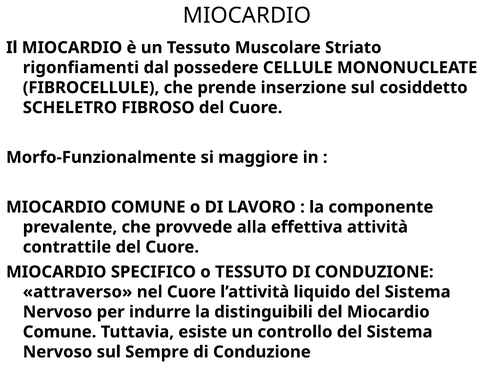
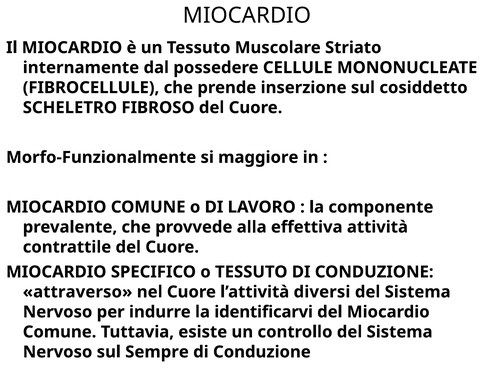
rigonfiamenti: rigonfiamenti -> internamente (81, 68)
liquido: liquido -> diversi (322, 292)
distinguibili: distinguibili -> identificarvi (264, 312)
